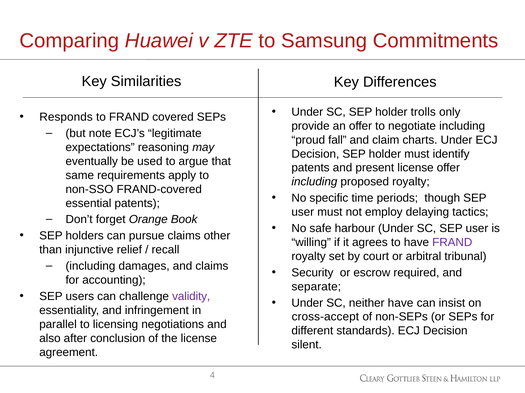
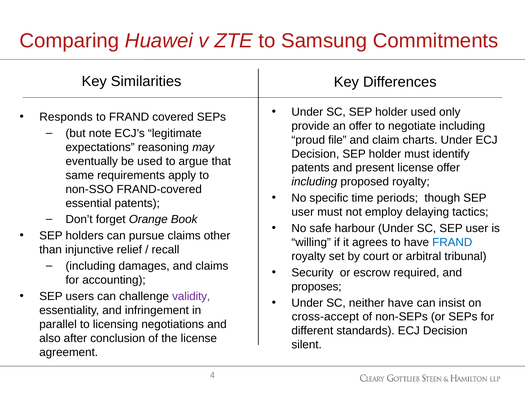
holder trolls: trolls -> used (423, 112)
fall: fall -> file (337, 140)
FRAND colour: purple -> blue (452, 243)
separate: separate -> proposes (316, 287)
